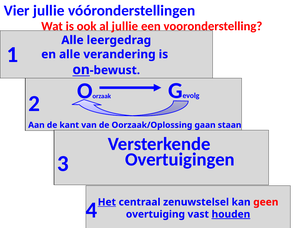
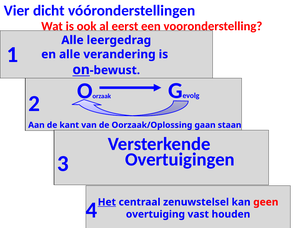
Vier jullie: jullie -> dicht (49, 11)
al jullie: jullie -> eerst (125, 26)
houden underline: present -> none (231, 215)
